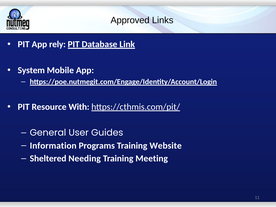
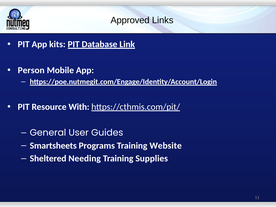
rely: rely -> kits (57, 44)
System: System -> Person (31, 70)
Information: Information -> Smartsheets (53, 146)
Meeting: Meeting -> Supplies (152, 158)
